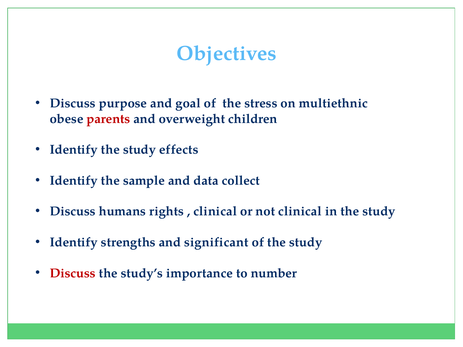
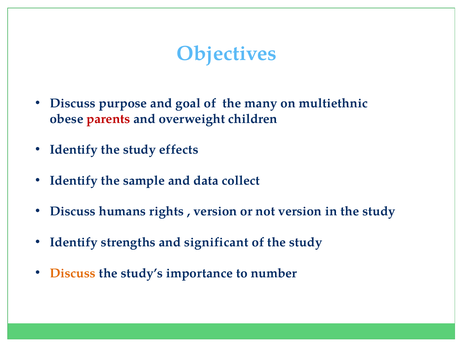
stress: stress -> many (261, 103)
clinical: clinical -> version (215, 212)
not clinical: clinical -> version (300, 212)
Discuss colour: red -> orange (73, 273)
